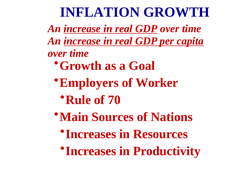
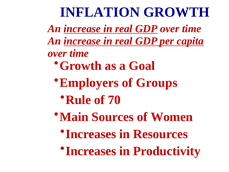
Worker: Worker -> Groups (157, 83)
Nations: Nations -> Women (172, 117)
